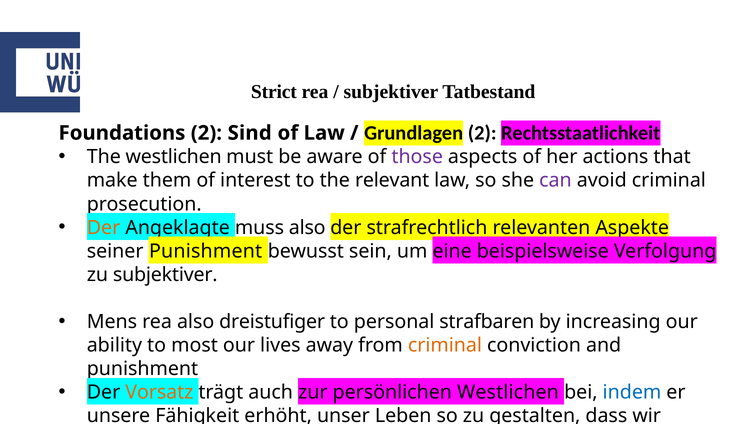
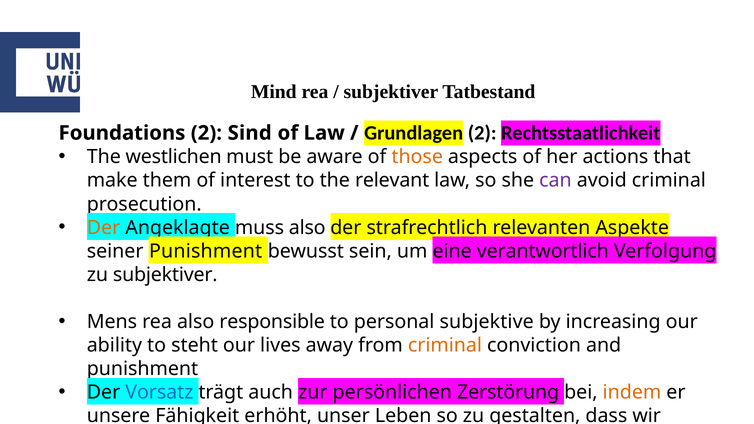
Strict: Strict -> Mind (274, 92)
those colour: purple -> orange (417, 157)
beispielsweise: beispielsweise -> verantwortlich (543, 251)
dreistufiger: dreistufiger -> responsible (272, 322)
strafbaren: strafbaren -> subjektive (487, 322)
most: most -> steht (195, 345)
Vorsatz colour: orange -> blue (159, 393)
persönlichen Westlichen: Westlichen -> Zerstörung (508, 393)
indem colour: blue -> orange (632, 393)
